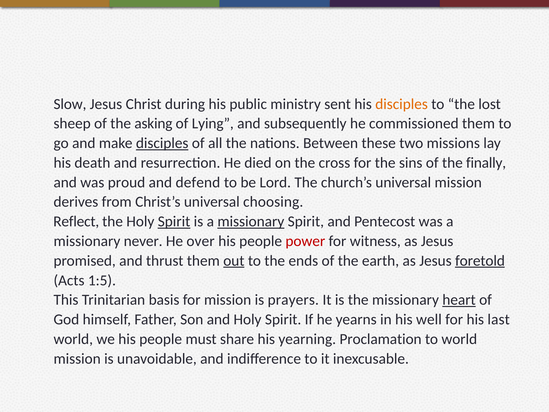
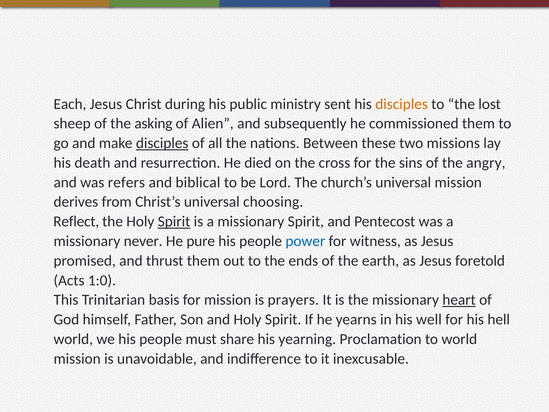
Slow: Slow -> Each (70, 104)
Lying: Lying -> Alien (213, 123)
finally: finally -> angry (486, 163)
proud: proud -> refers (126, 182)
defend: defend -> biblical (198, 182)
missionary underline: present -> none (251, 221)
over: over -> pure (201, 241)
power colour: red -> blue (305, 241)
out underline: present -> none (234, 261)
foretold underline: present -> none (480, 261)
1:5: 1:5 -> 1:0 (102, 280)
last: last -> hell (499, 319)
